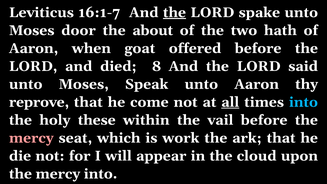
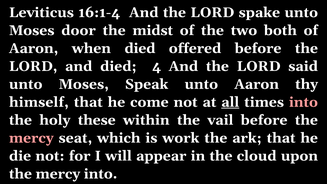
16:1-7: 16:1-7 -> 16:1-4 (99, 13)
the underline: present -> none (174, 13)
about: about -> midst (153, 30)
hath: hath -> both (280, 30)
when goat: goat -> died (140, 48)
8: 8 -> 4 (157, 66)
reprove: reprove -> himself (39, 102)
into colour: light blue -> pink (303, 102)
